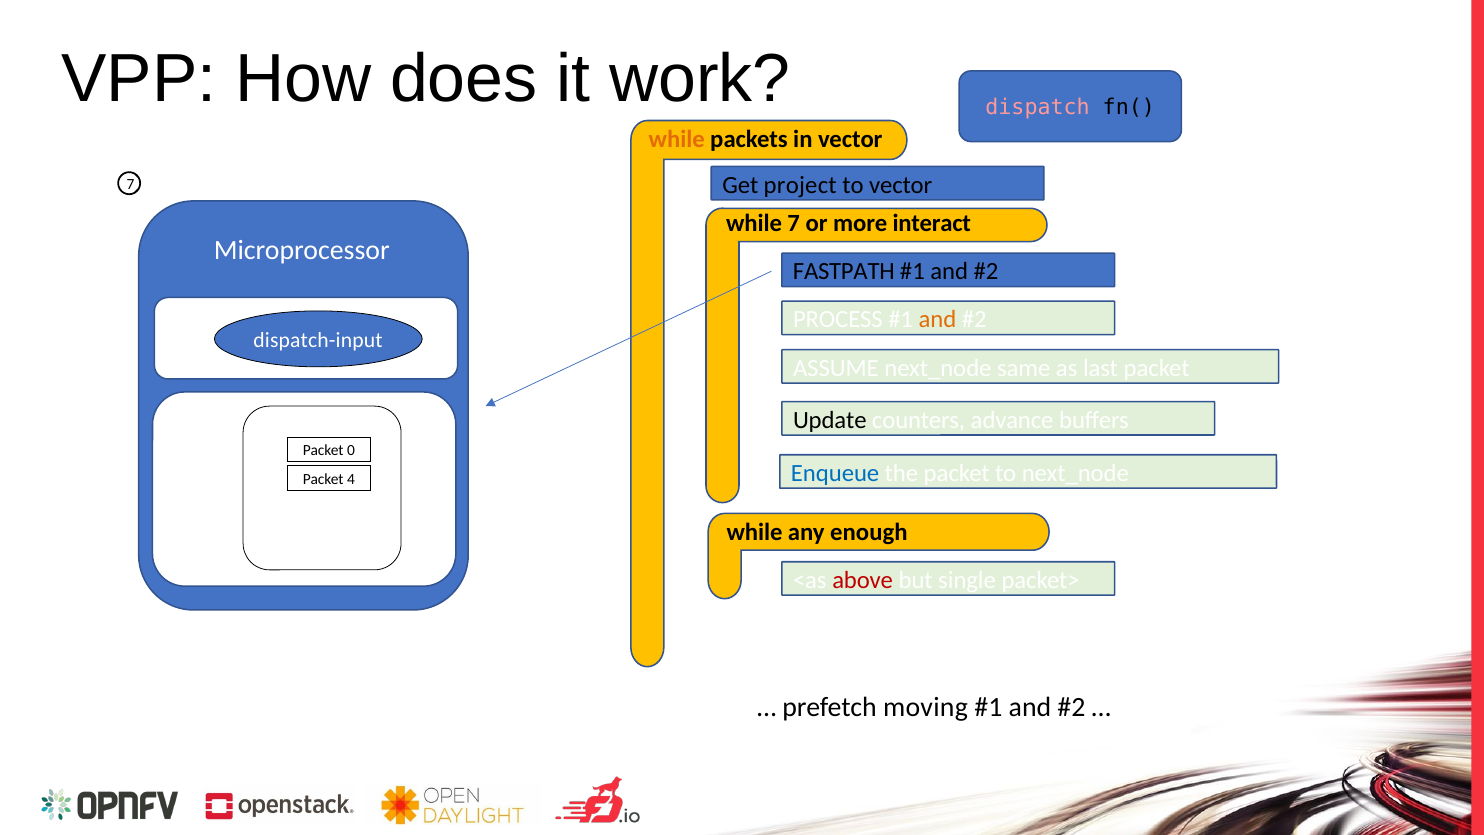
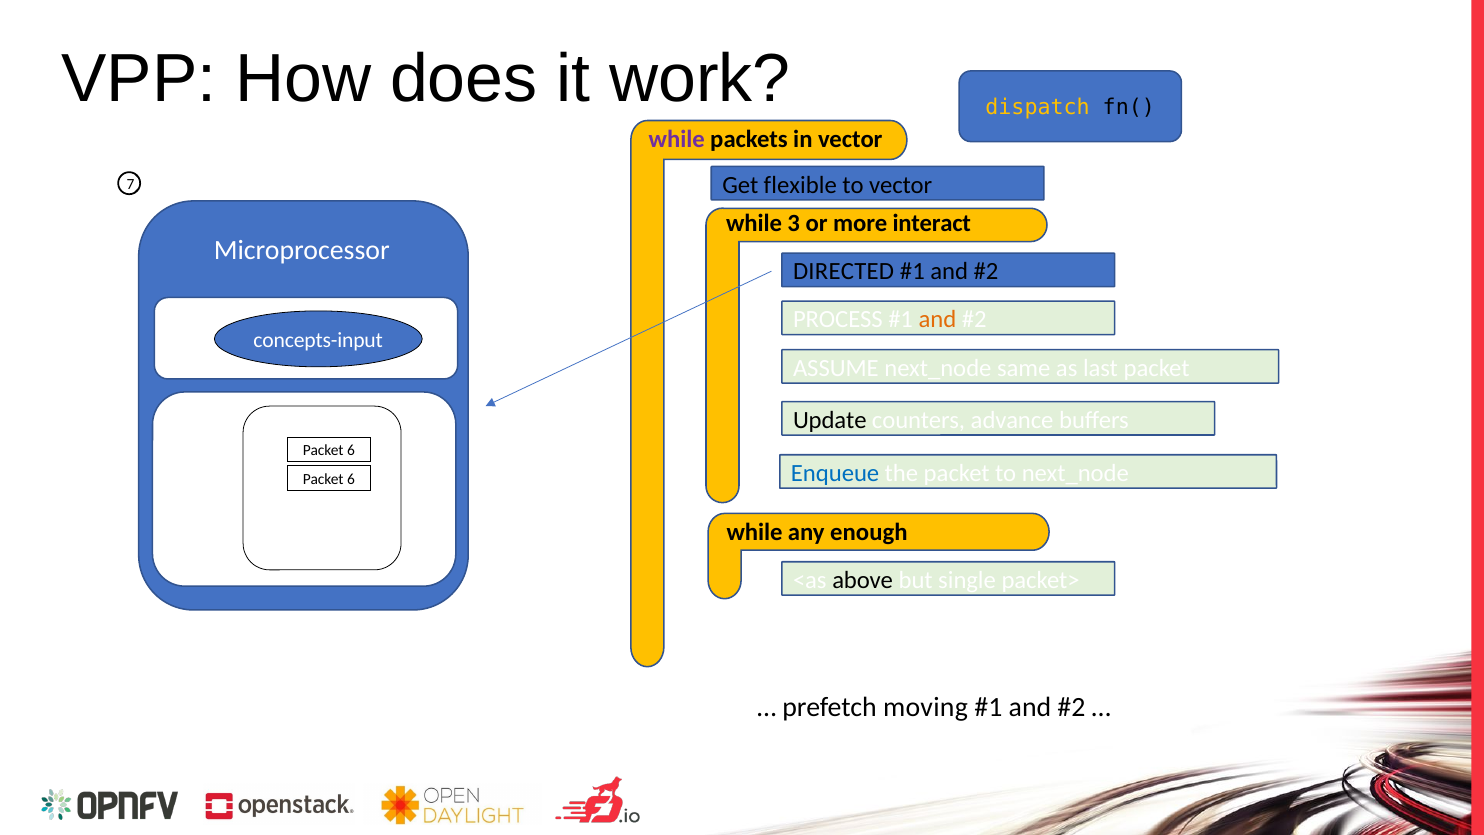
dispatch colour: pink -> yellow (1038, 108)
while colour: orange -> purple (677, 139)
project: project -> flexible (800, 185)
while 7: 7 -> 3 (794, 223)
FASTPATH: FASTPATH -> DIRECTED (844, 272)
dispatch-input: dispatch-input -> concepts-input (318, 340)
0: 0 -> 6 (351, 450)
4: 4 -> 6 (351, 479)
above colour: red -> black (863, 580)
